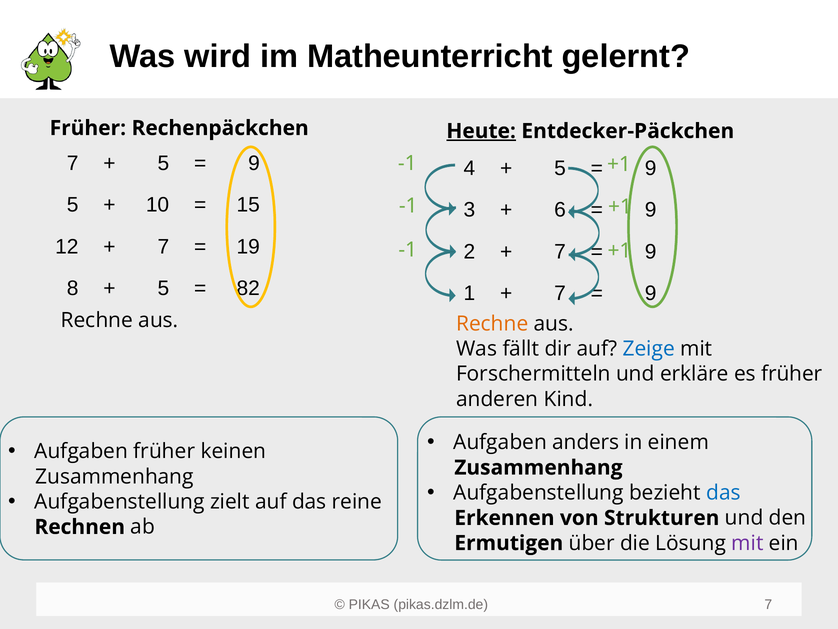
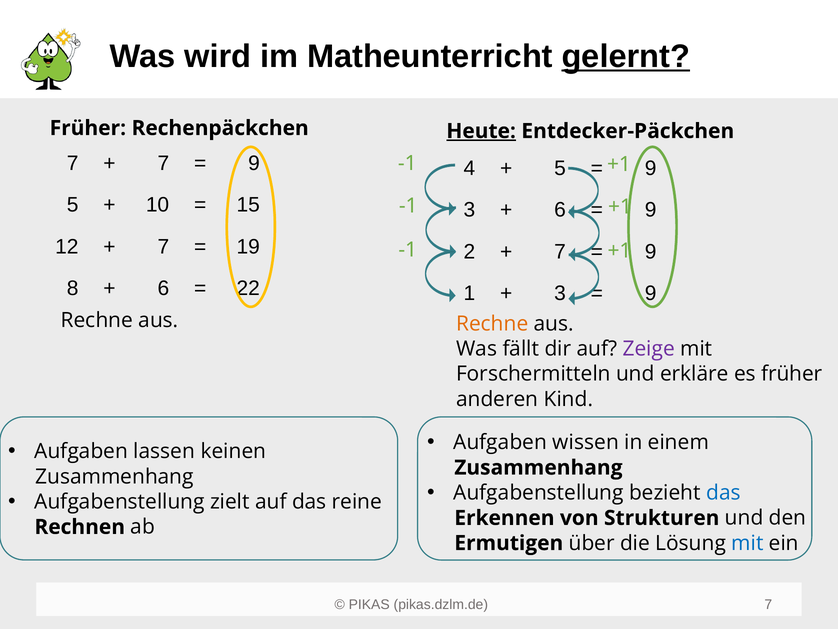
gelernt underline: none -> present (626, 57)
5: 5 -> 7 (163, 163)
5: 5 -> 6 (163, 288)
82: 82 -> 22 (248, 288)
7: 7 -> 3 (560, 293)
Zeige colour: blue -> purple (649, 349)
anders: anders -> wissen (586, 442)
Aufgaben früher: früher -> lassen (164, 451)
mit colour: purple -> blue (747, 543)
